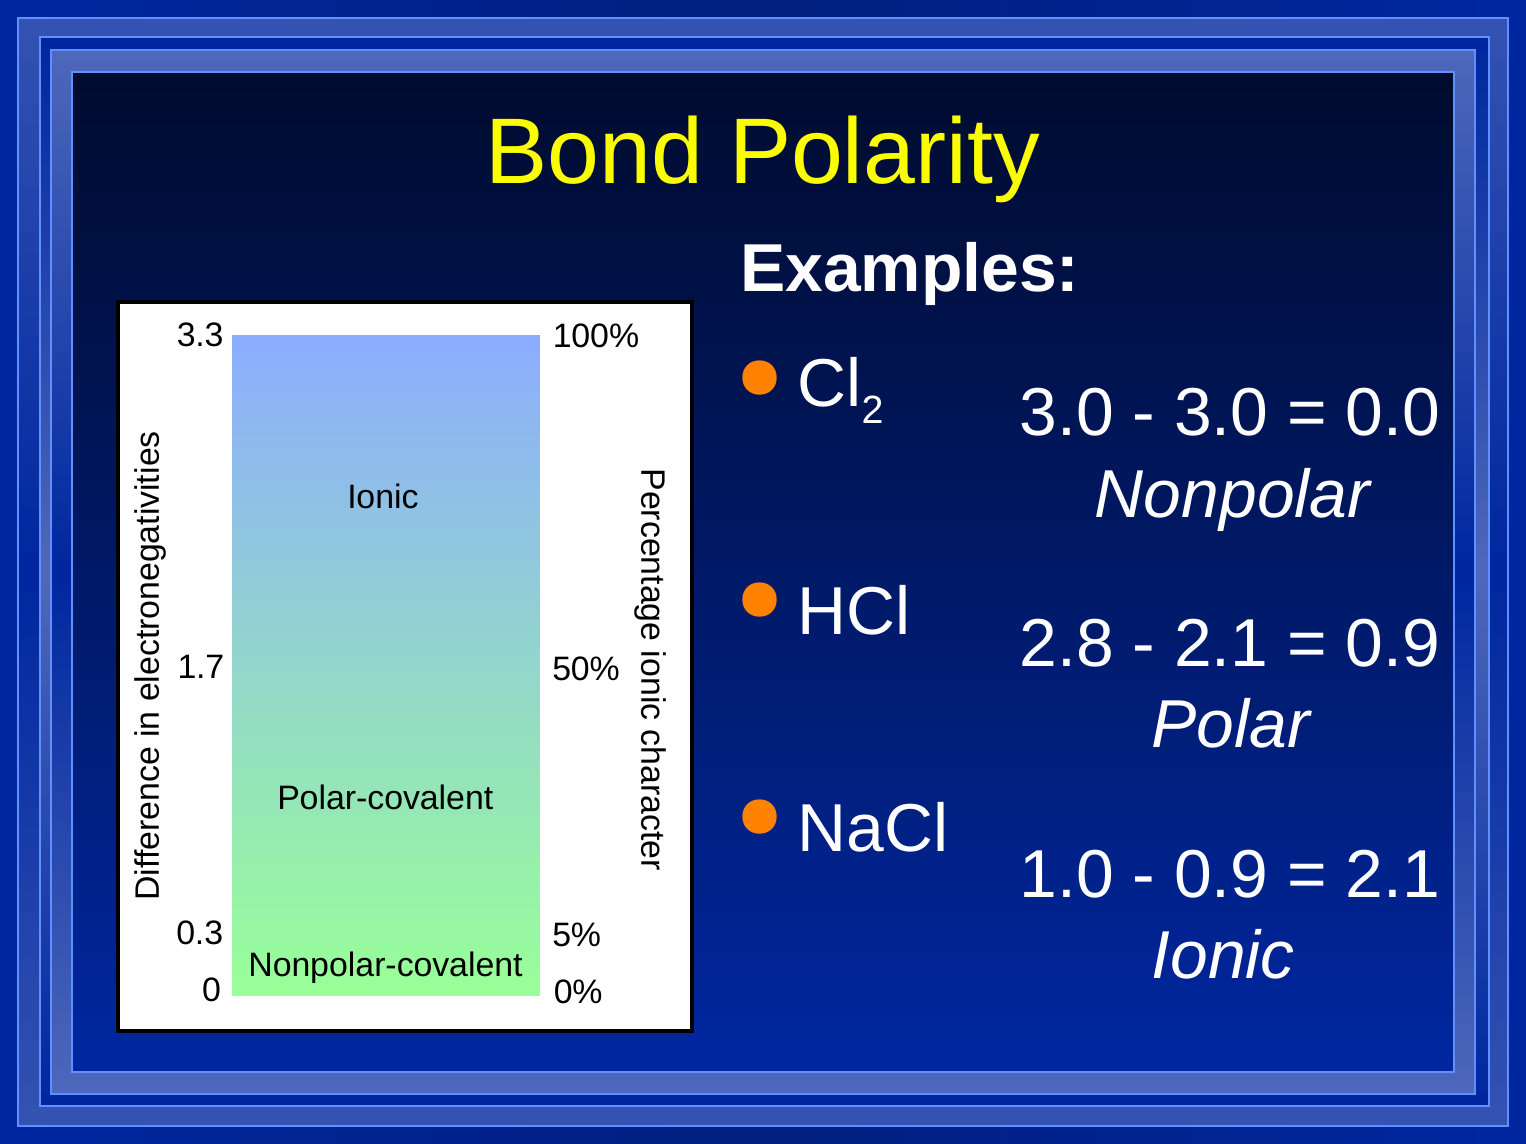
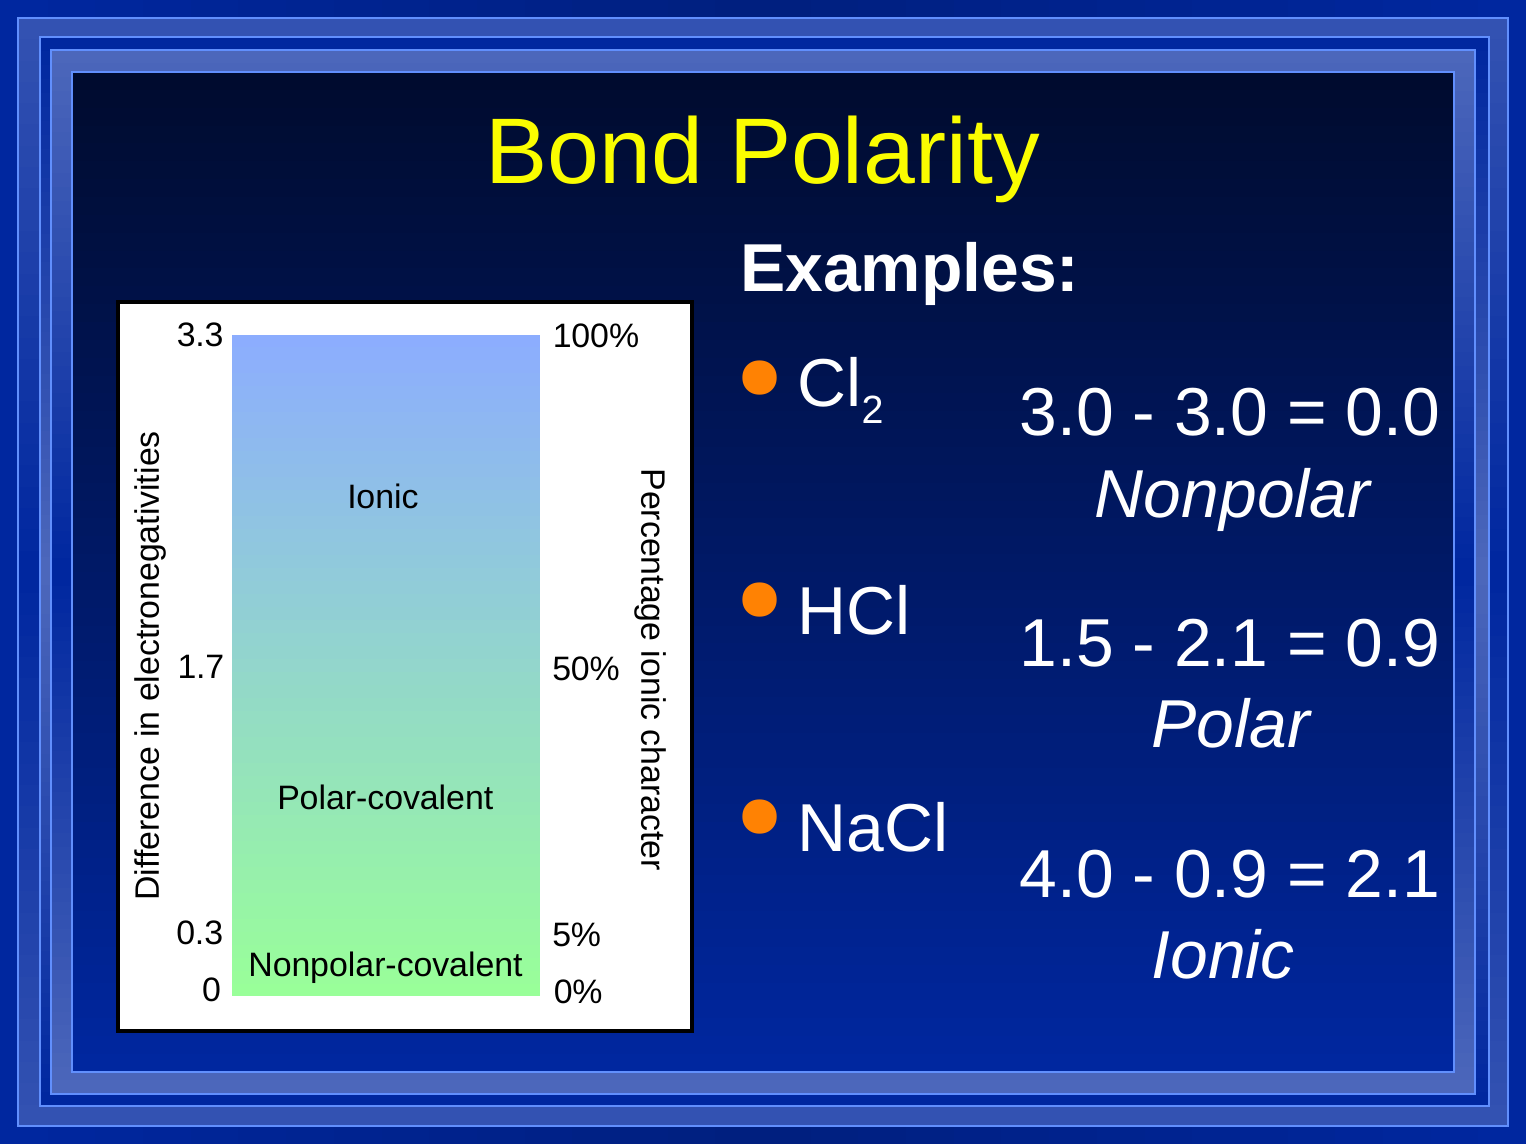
2.8: 2.8 -> 1.5 (1067, 644)
1.0: 1.0 -> 4.0 (1067, 875)
